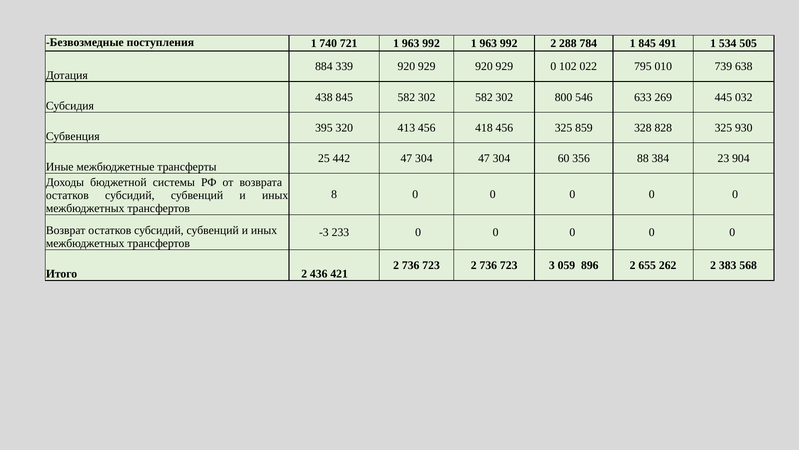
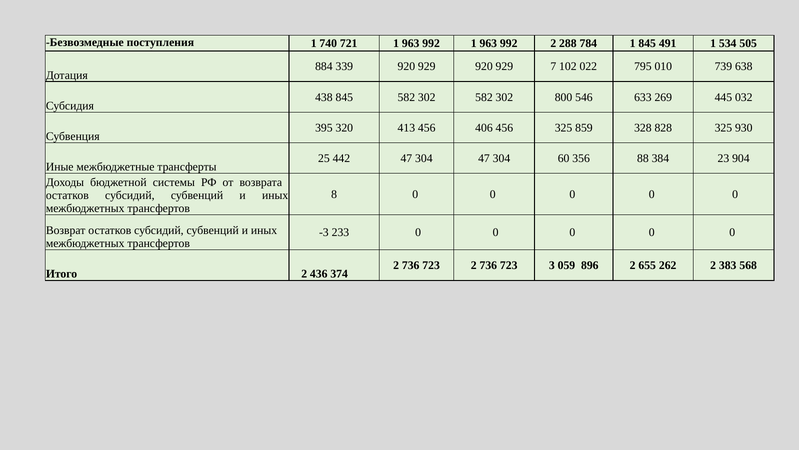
929 0: 0 -> 7 (553, 67)
418: 418 -> 406 (484, 128)
421: 421 -> 374 (339, 274)
